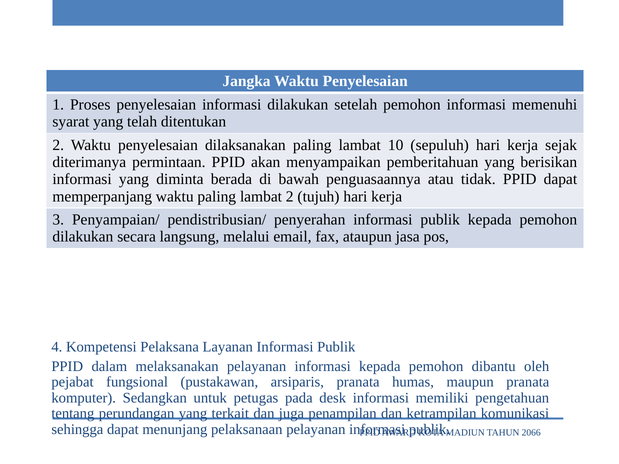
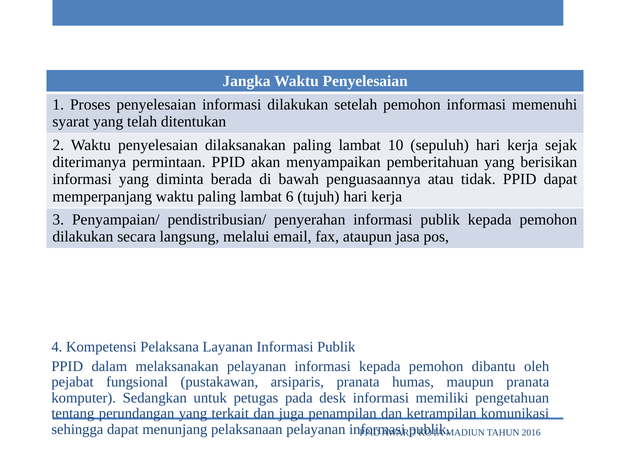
lambat 2: 2 -> 6 (290, 197)
2066: 2066 -> 2016 (531, 433)
